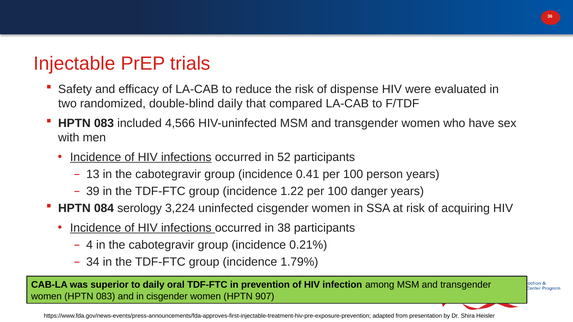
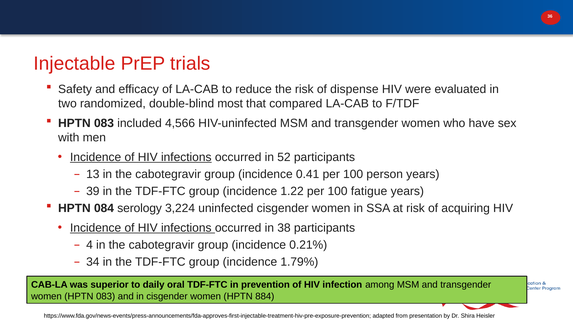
double-blind daily: daily -> most (230, 104)
danger: danger -> fatigue (369, 191)
907: 907 -> 884 (265, 296)
